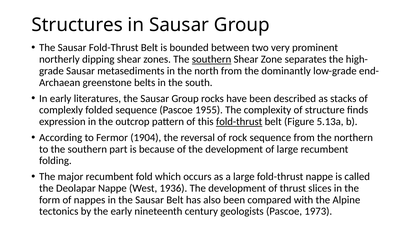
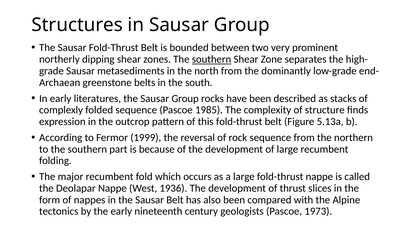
1955: 1955 -> 1985 (209, 110)
fold-thrust underline: present -> none (239, 122)
1904: 1904 -> 1999 (146, 137)
